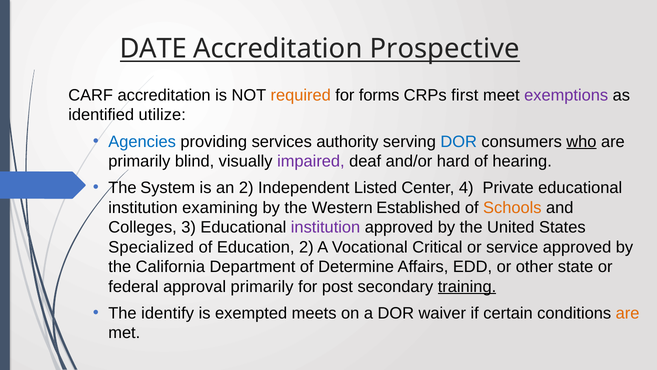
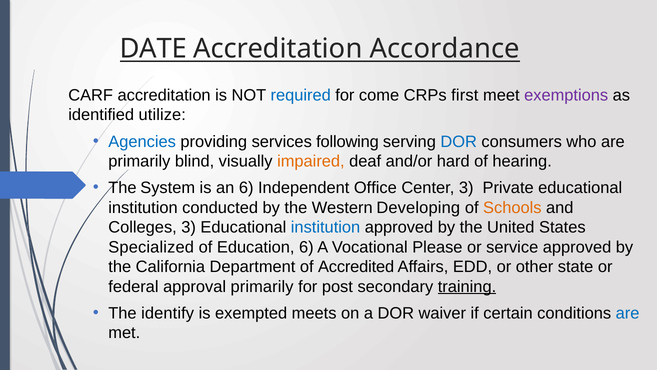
Prospective: Prospective -> Accordance (445, 49)
required colour: orange -> blue (301, 95)
forms: forms -> come (379, 95)
authority: authority -> following (348, 141)
who underline: present -> none (581, 141)
impaired colour: purple -> orange (311, 161)
an 2: 2 -> 6 (246, 188)
Listed: Listed -> Office (375, 188)
Center 4: 4 -> 3 (466, 188)
examining: examining -> conducted (220, 207)
Established: Established -> Developing (418, 207)
institution colour: purple -> blue (326, 227)
Education 2: 2 -> 6 (306, 247)
Critical: Critical -> Please (437, 247)
Determine: Determine -> Accredited (356, 267)
are colour: orange -> blue (628, 313)
